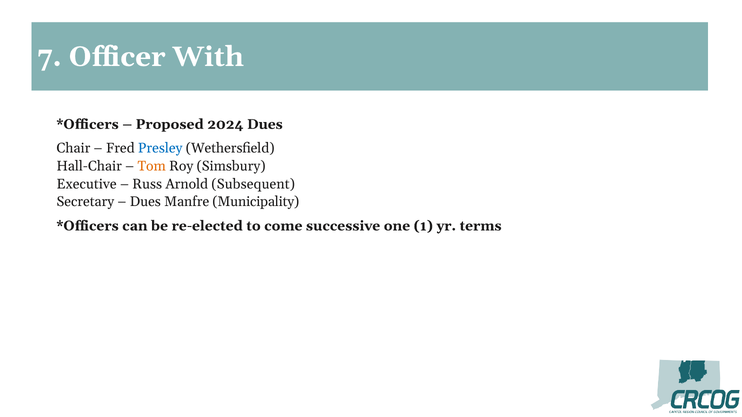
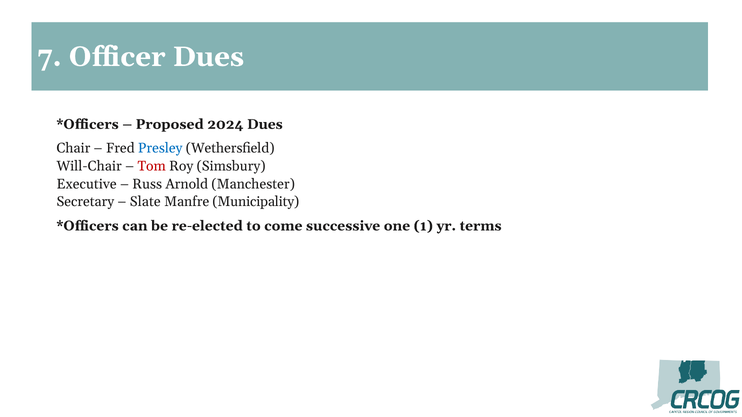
Officer With: With -> Dues (208, 57)
Hall-Chair: Hall-Chair -> Will-Chair (89, 166)
Tom colour: orange -> red (152, 166)
Subsequent: Subsequent -> Manchester (253, 184)
Dues: Dues -> Slate (145, 202)
